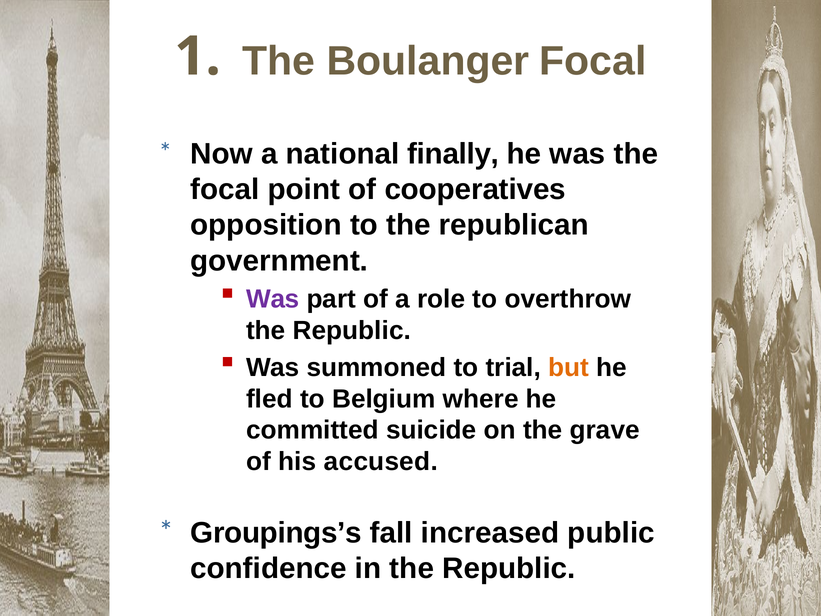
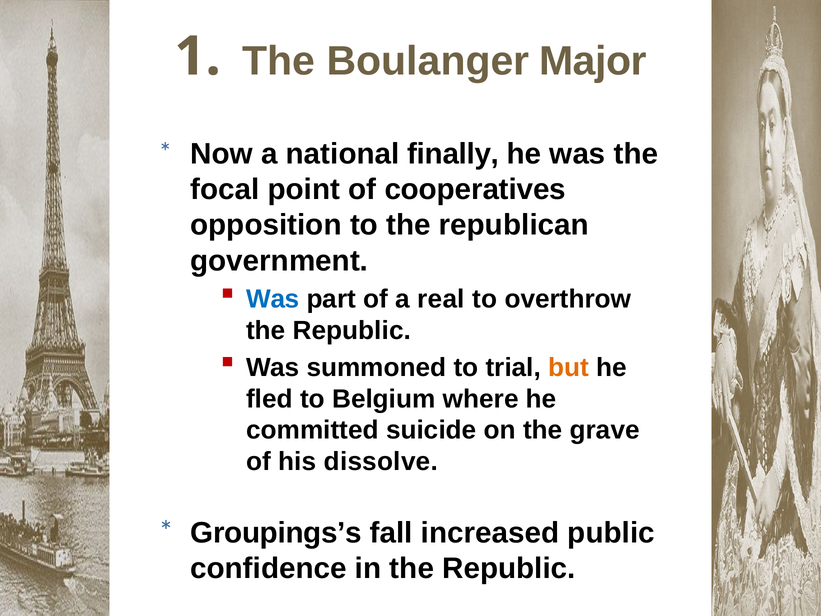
Boulanger Focal: Focal -> Major (593, 61)
Was colour: purple -> blue (273, 299)
role: role -> real (441, 299)
accused: accused -> dissolve (381, 462)
